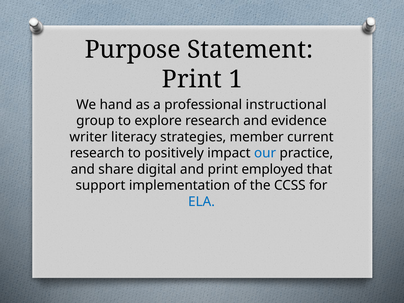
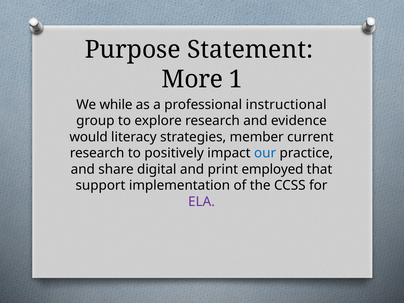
Print: Print -> More (192, 79)
hand: hand -> while (116, 105)
writer: writer -> would (89, 137)
ELA colour: blue -> purple (202, 202)
